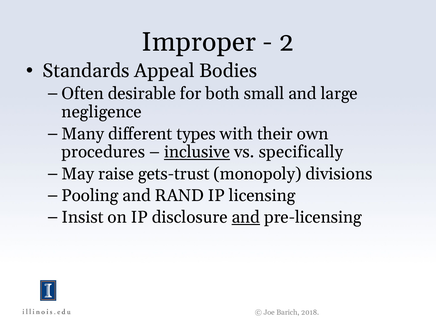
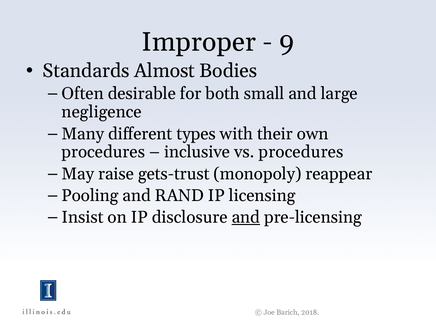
2: 2 -> 9 (287, 42)
Appeal: Appeal -> Almost (165, 71)
inclusive underline: present -> none (197, 152)
vs specifically: specifically -> procedures (301, 152)
divisions: divisions -> reappear (339, 174)
